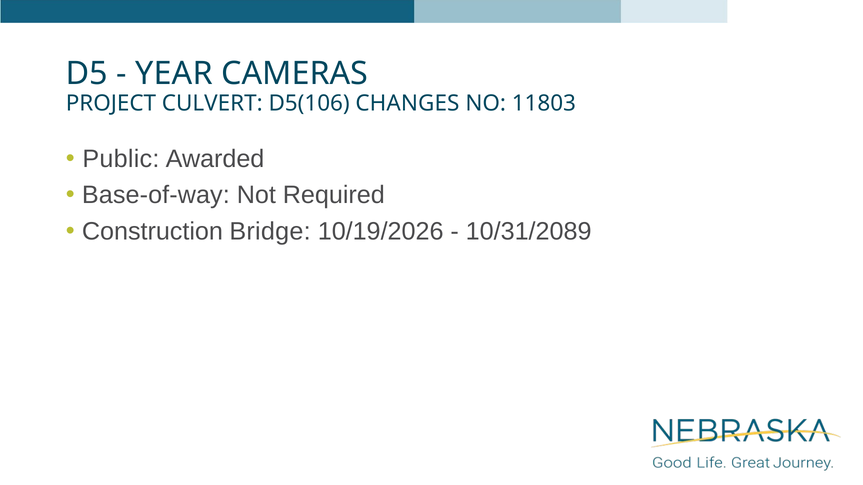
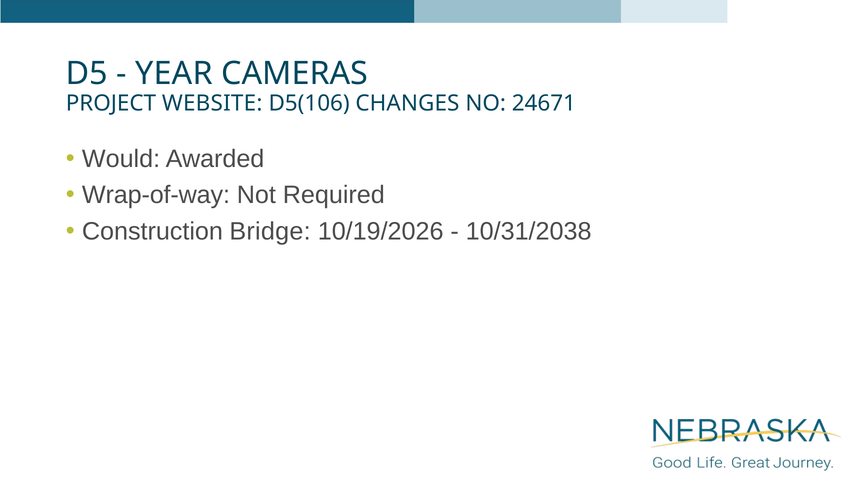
CULVERT: CULVERT -> WEBSITE (212, 103)
11803: 11803 -> 24671 (544, 103)
Public: Public -> Would (121, 159)
Base-of-way: Base-of-way -> Wrap-of-way (156, 195)
10/31/2089: 10/31/2089 -> 10/31/2038 (529, 231)
